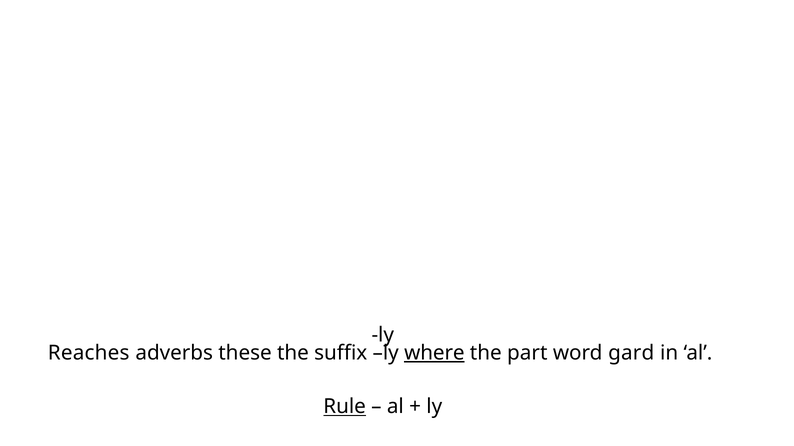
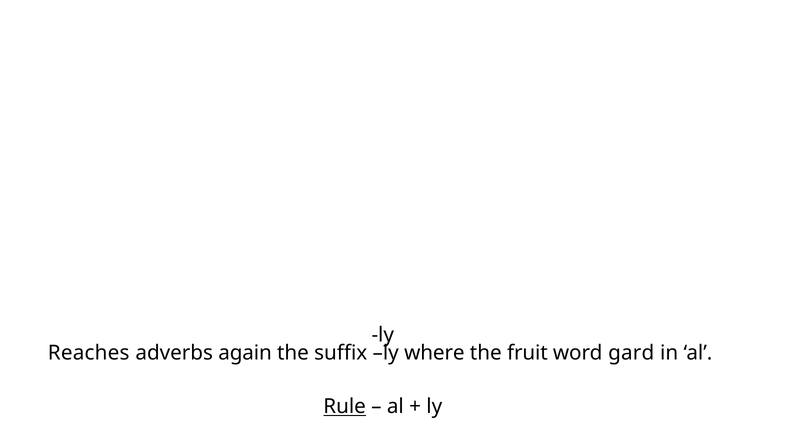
these: these -> again (245, 353)
where underline: present -> none (434, 353)
part: part -> fruit (527, 353)
